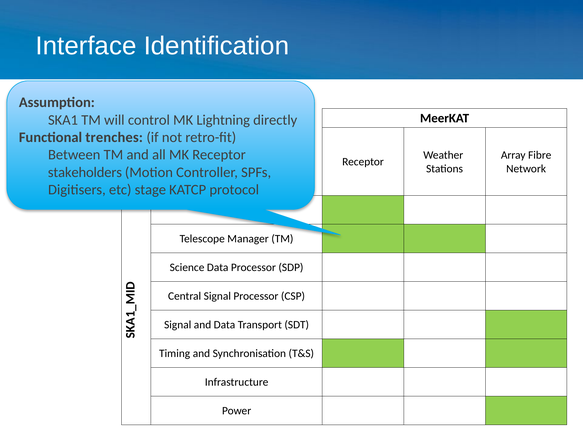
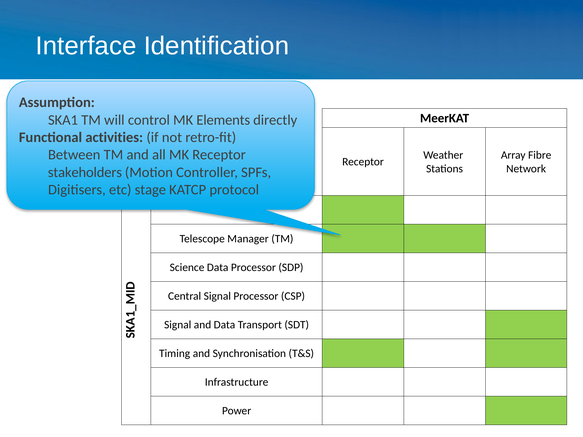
Lightning: Lightning -> Elements (223, 120)
trenches: trenches -> activities (114, 137)
